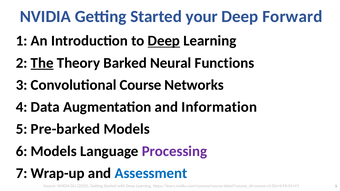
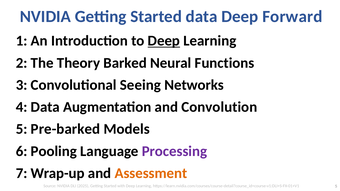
Started your: your -> data (202, 17)
The underline: present -> none (42, 63)
Course: Course -> Seeing (140, 85)
Information: Information -> Convolution (219, 107)
6 Models: Models -> Pooling (54, 151)
Assessment colour: blue -> orange (151, 173)
